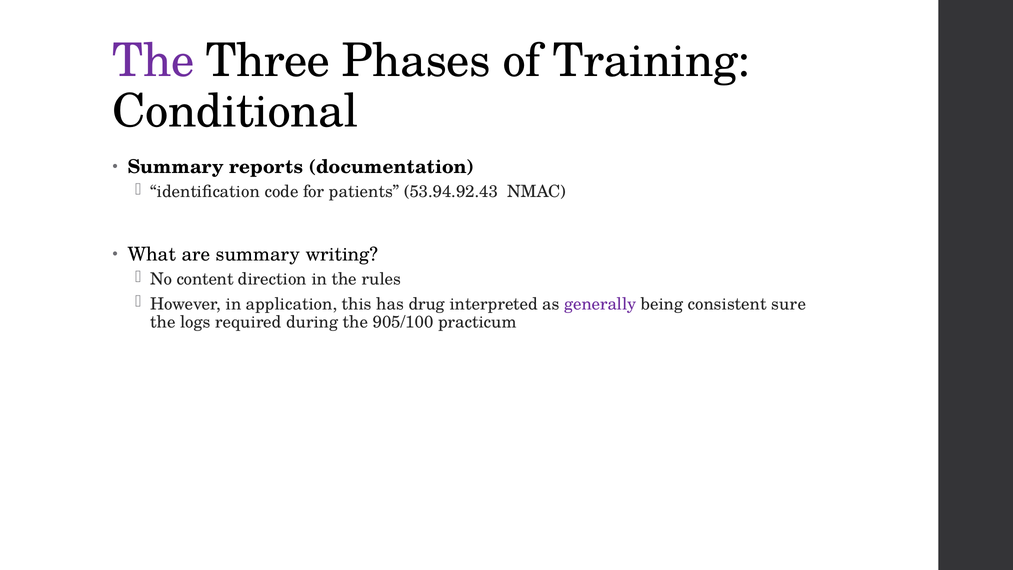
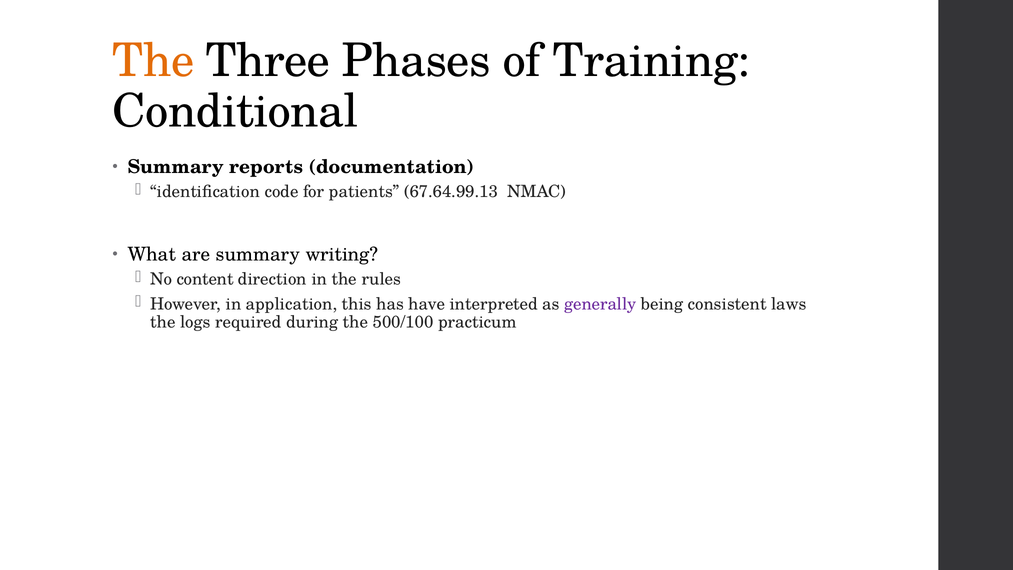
The colour: purple -> orange (153, 61)
53.94.92.43: 53.94.92.43 -> 67.64.99.13 (451, 192)
drug: drug -> have (427, 304)
sure: sure -> laws (789, 304)
905/100: 905/100 -> 500/100 (403, 322)
